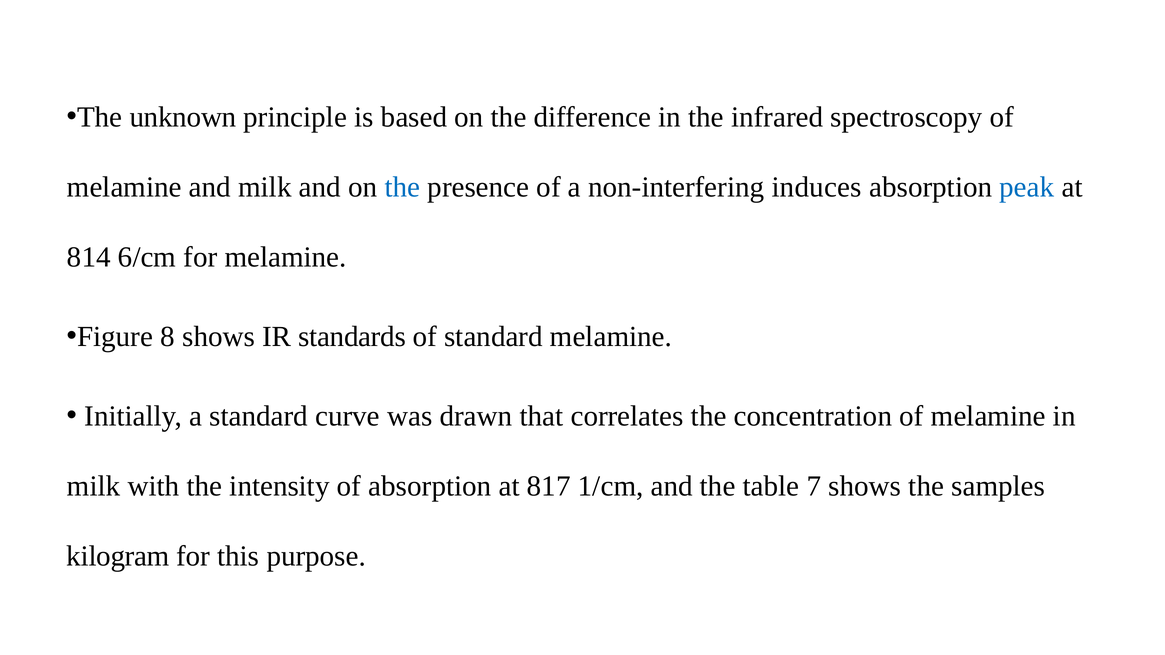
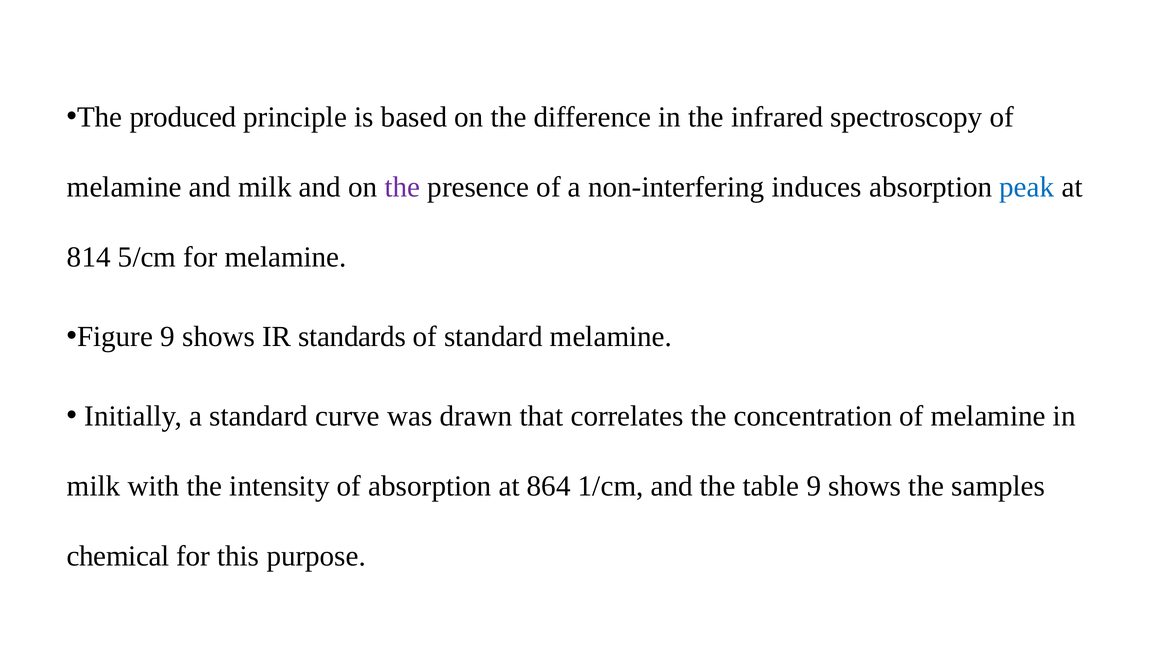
unknown: unknown -> produced (183, 117)
the colour: blue -> purple (402, 187)
6/cm: 6/cm -> 5/cm (147, 257)
Figure 8: 8 -> 9 (168, 337)
817: 817 -> 864 (549, 486)
table 7: 7 -> 9 (814, 486)
kilogram: kilogram -> chemical (118, 556)
